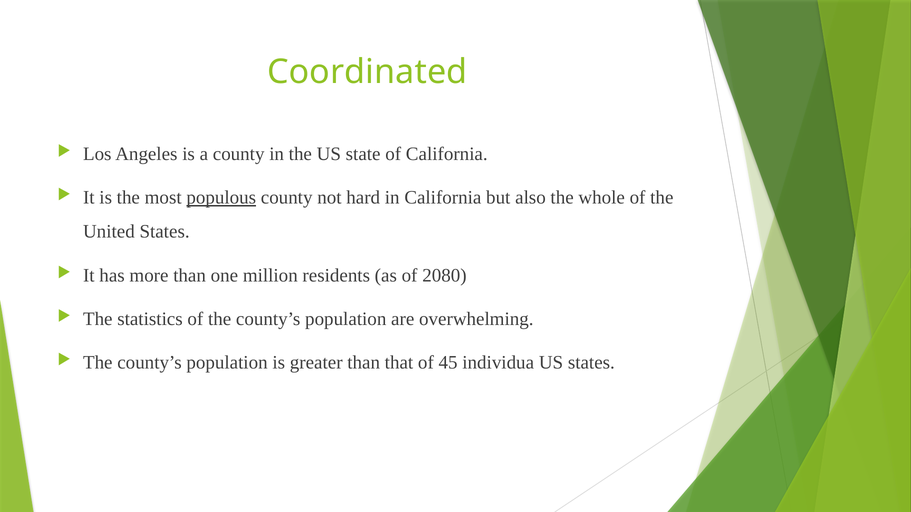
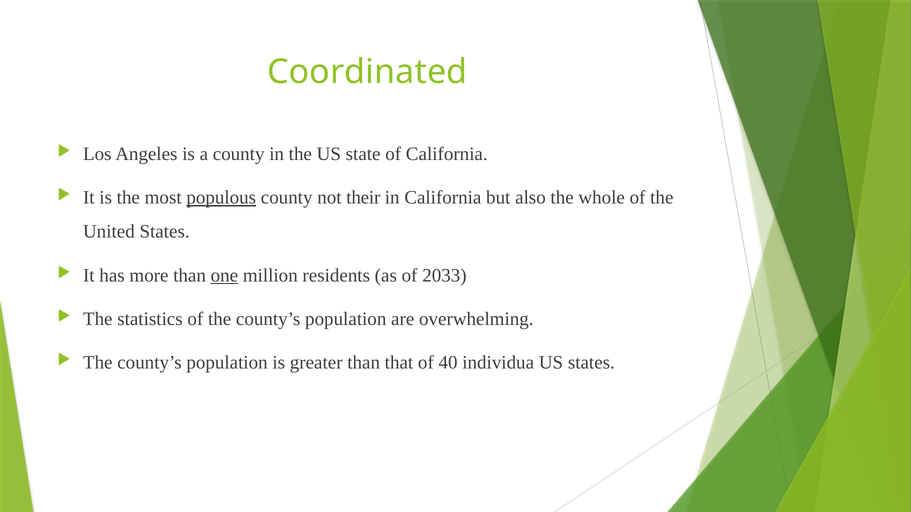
hard: hard -> their (363, 198)
one underline: none -> present (224, 276)
2080: 2080 -> 2033 (444, 276)
45: 45 -> 40 (448, 363)
